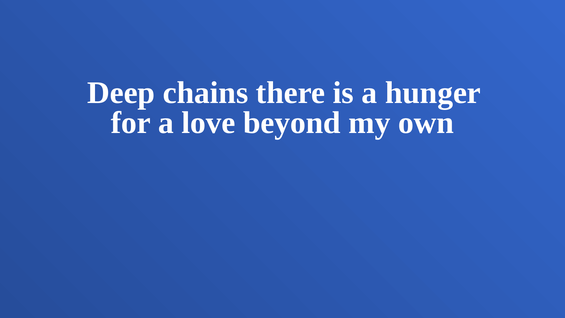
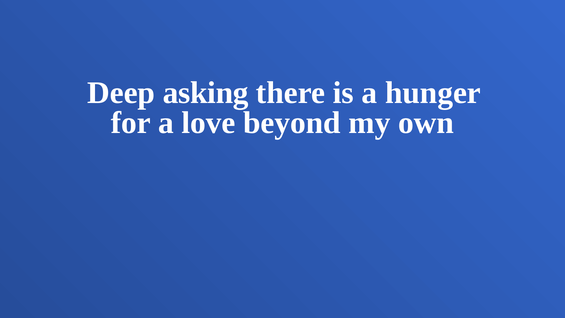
chains: chains -> asking (206, 93)
